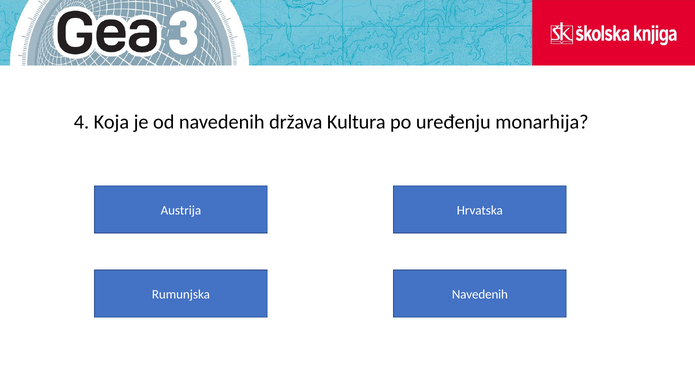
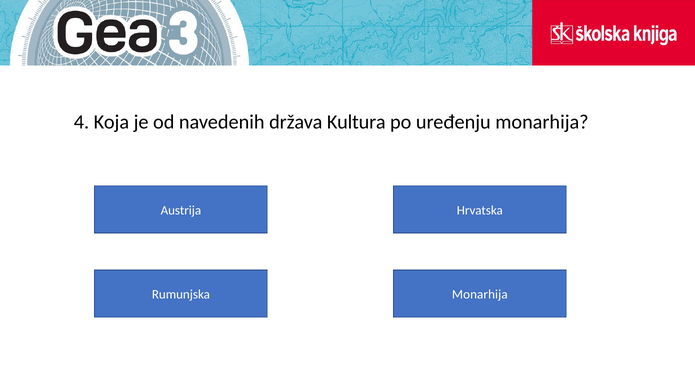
Rumunjska Navedenih: Navedenih -> Monarhija (480, 295)
